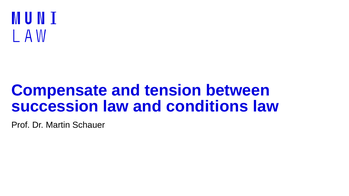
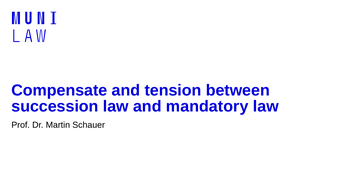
conditions: conditions -> mandatory (207, 107)
